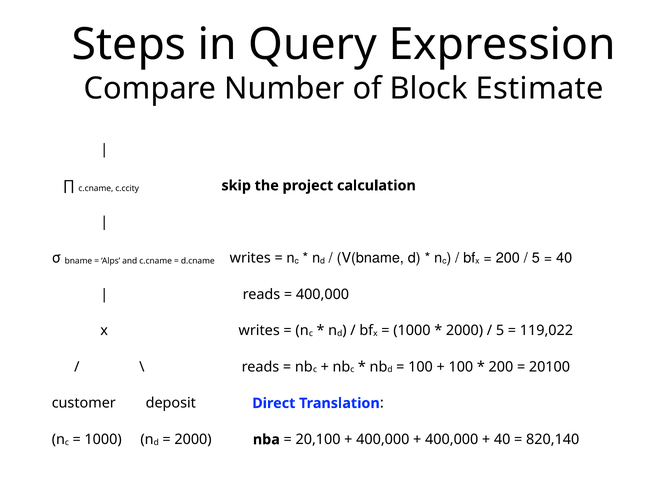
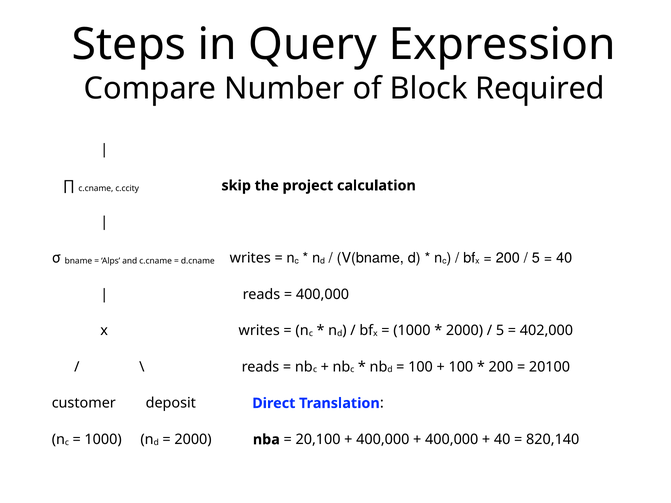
Estimate: Estimate -> Required (540, 89)
119,022: 119,022 -> 402,000 (546, 331)
